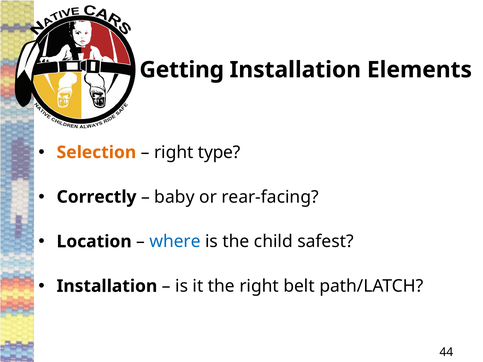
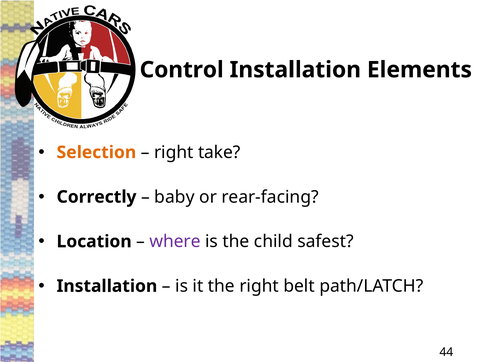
Getting: Getting -> Control (182, 70)
type: type -> take (219, 152)
where colour: blue -> purple (175, 242)
